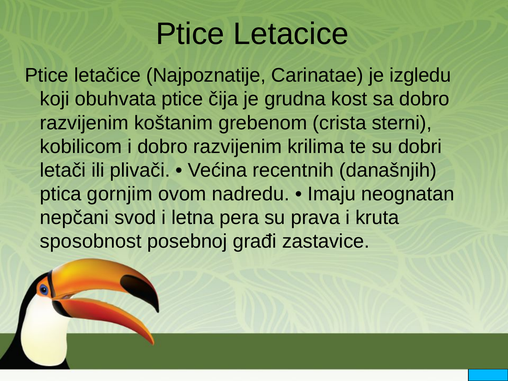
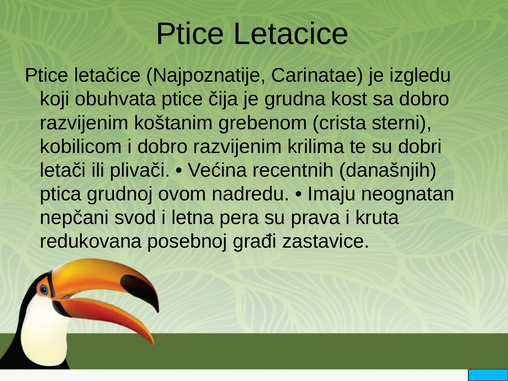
gornjim: gornjim -> grudnoj (120, 194)
sposobnost: sposobnost -> redukovana (91, 241)
